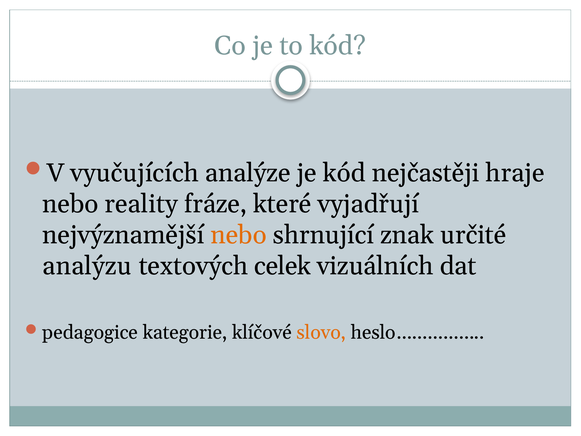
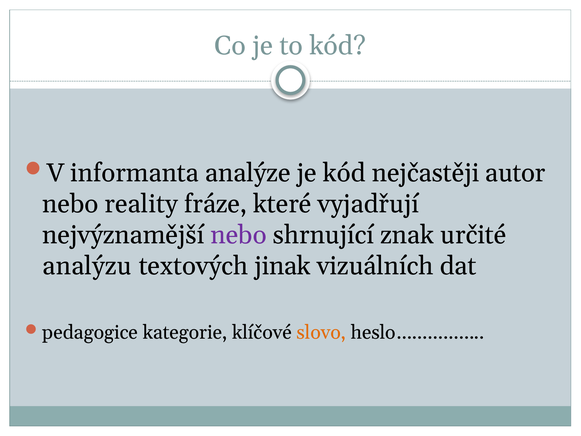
vyučujících: vyučujících -> informanta (135, 173)
hraje: hraje -> autor (515, 173)
nebo colour: orange -> purple (239, 235)
celek: celek -> jinak (283, 266)
